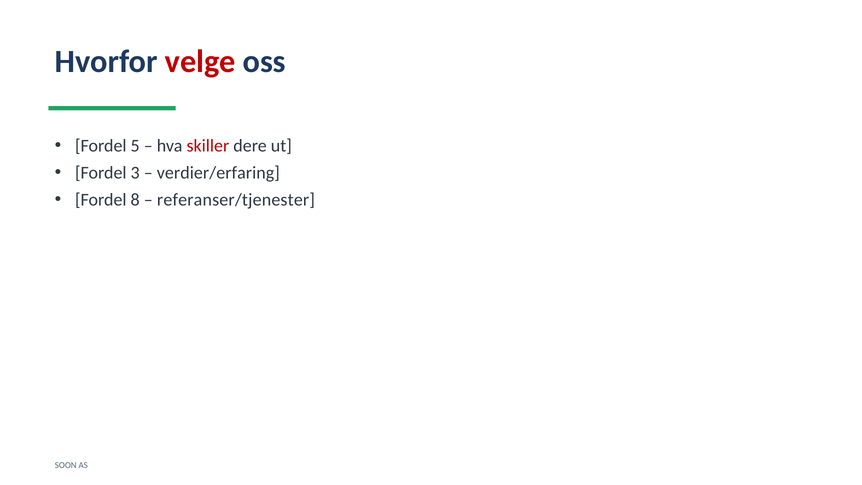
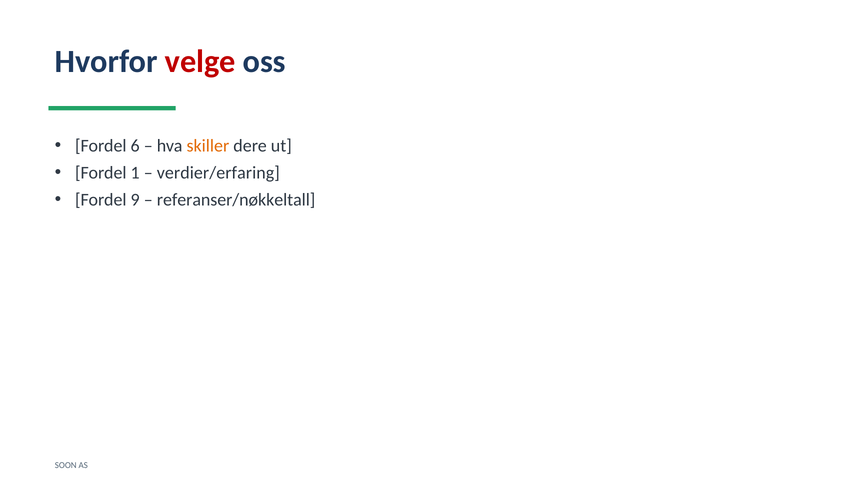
5: 5 -> 6 (135, 146)
skiller colour: red -> orange (208, 146)
3: 3 -> 1 (135, 173)
8: 8 -> 9 (135, 200)
referanser/tjenester: referanser/tjenester -> referanser/nøkkeltall (236, 200)
